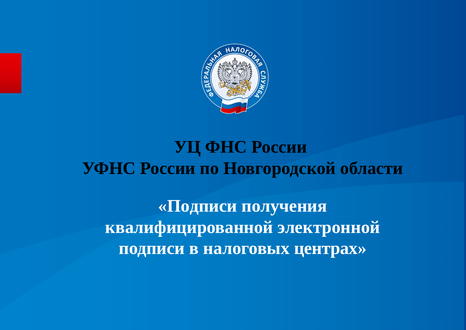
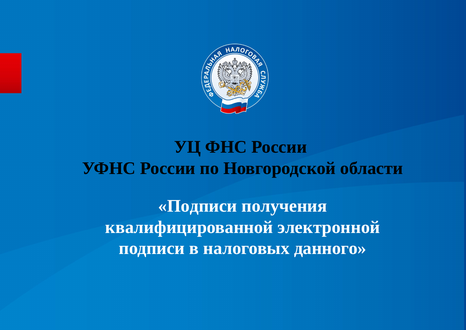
центрах: центрах -> данного (330, 248)
